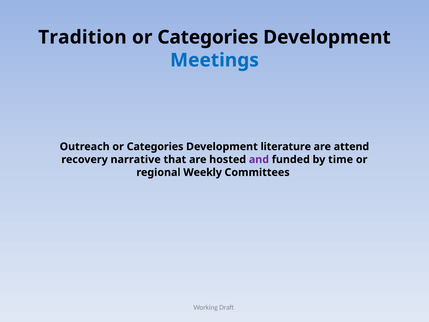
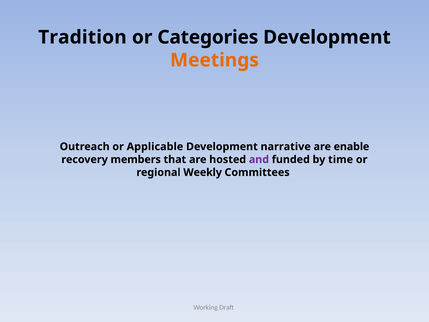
Meetings colour: blue -> orange (214, 60)
Outreach or Categories: Categories -> Applicable (155, 147)
literature: literature -> narrative (286, 147)
attend: attend -> enable (351, 147)
narrative: narrative -> members (136, 159)
